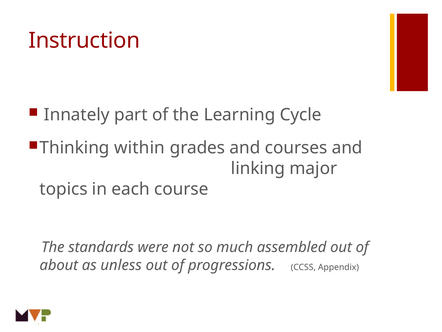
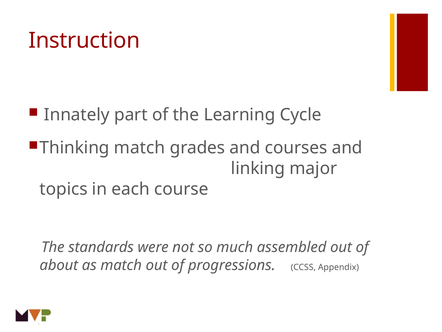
Thinking within: within -> match (140, 148)
as unless: unless -> match (121, 265)
